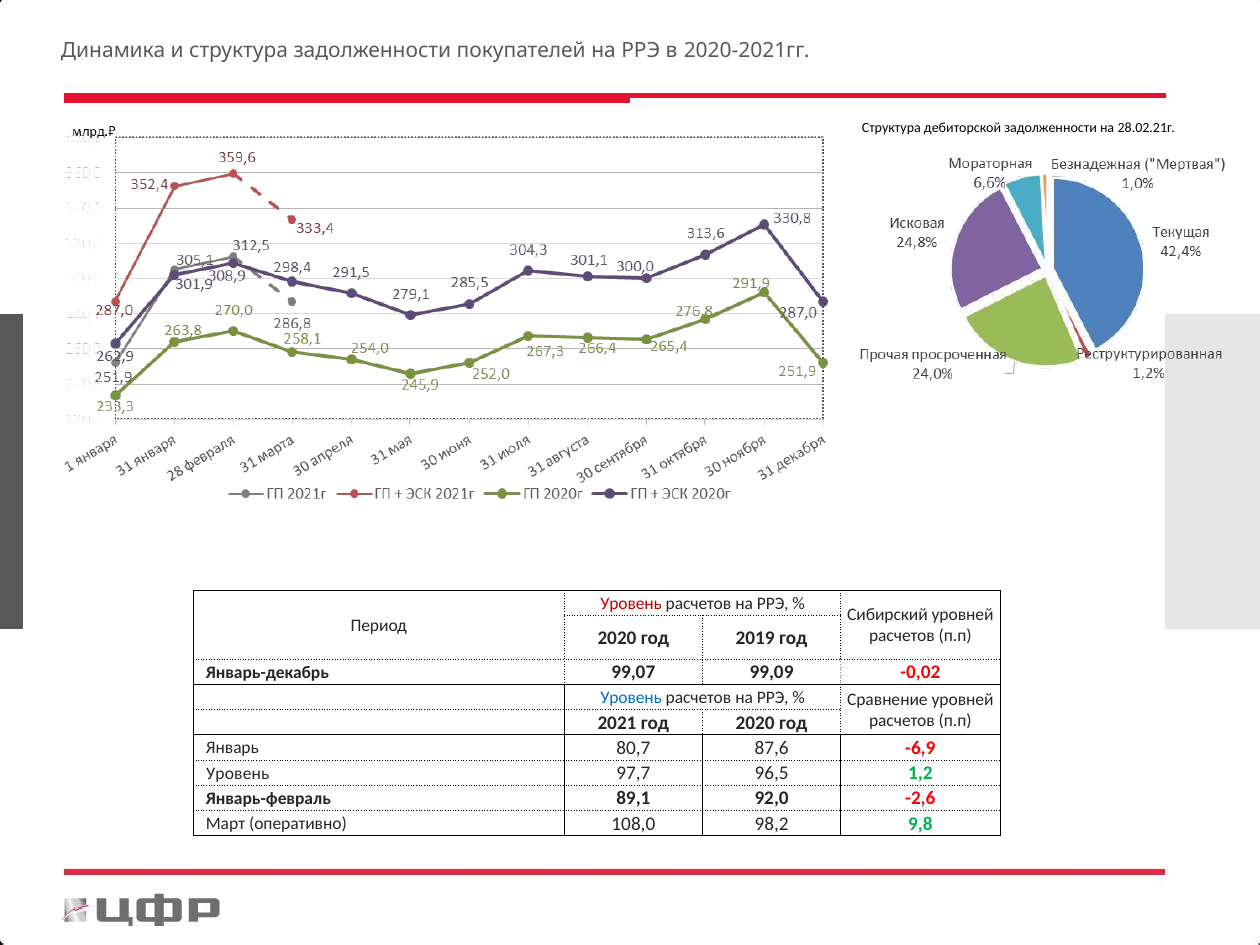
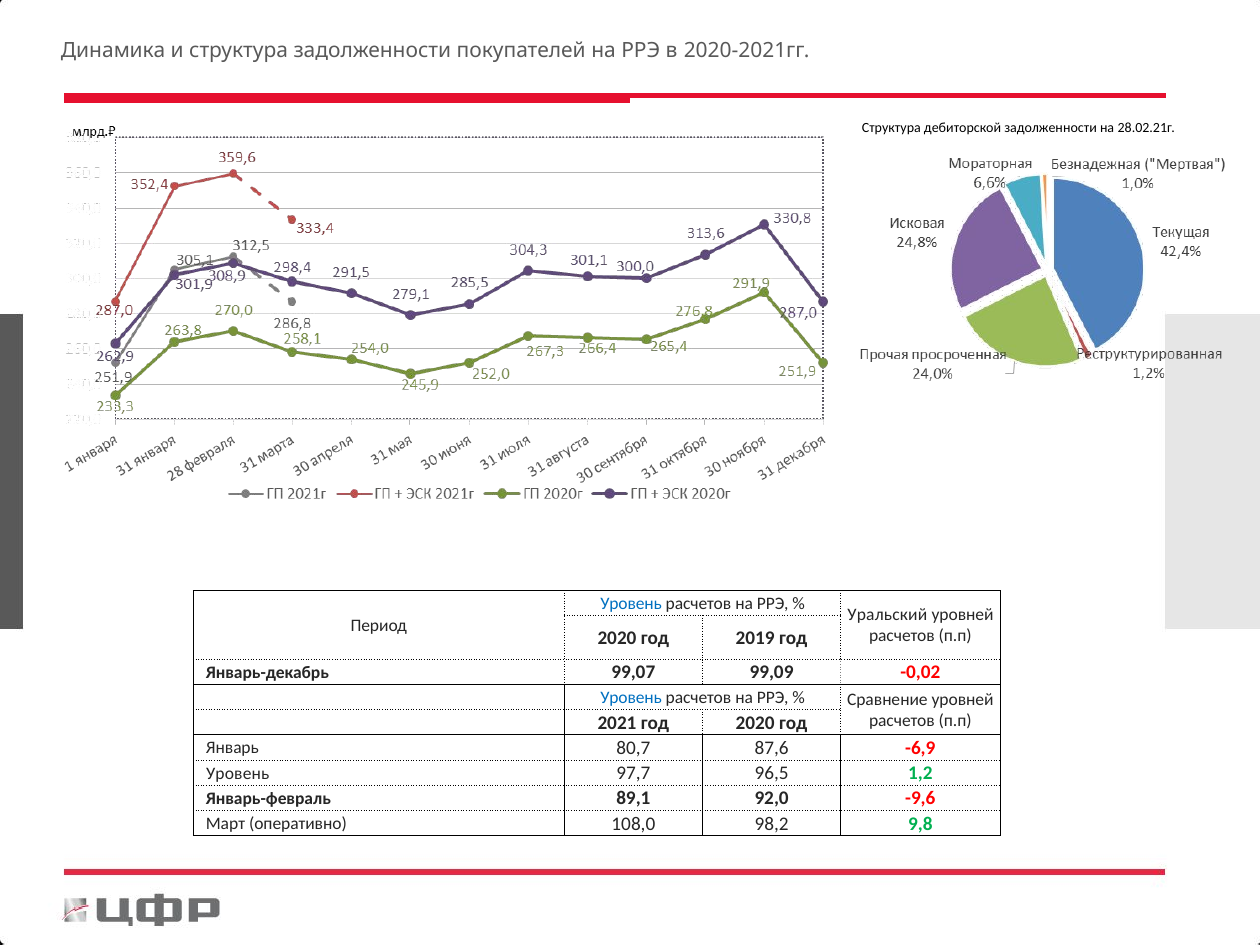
Уровень colour: red -> blue (631, 604)
Сибирский: Сибирский -> Уральский (887, 615)
-2,6: -2,6 -> -9,6 (920, 799)
